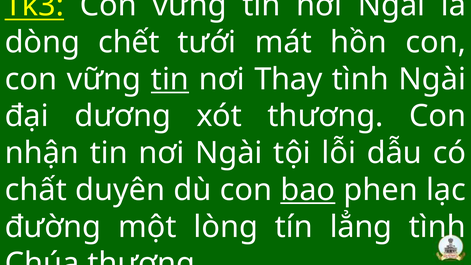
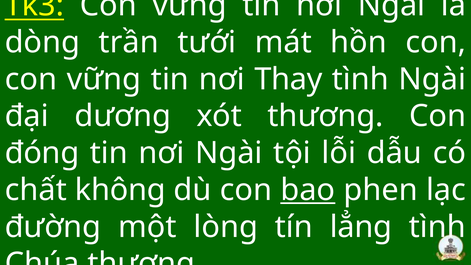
chết: chết -> trần (129, 42)
tin underline: present -> none (170, 79)
nhận: nhận -> đóng (42, 153)
duyên: duyên -> không (120, 190)
